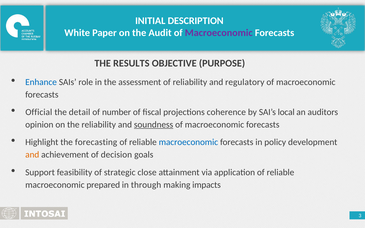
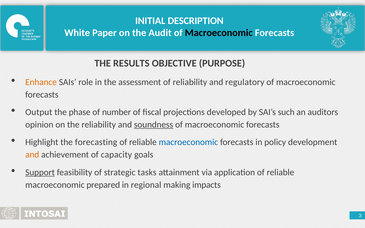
Macroeconomic colour: purple -> black (219, 33)
Enhance colour: blue -> orange (41, 82)
Official: Official -> Output (39, 112)
detail: detail -> phase (80, 112)
coherence: coherence -> developed (226, 112)
local: local -> such (286, 112)
decision: decision -> capacity (116, 155)
Support underline: none -> present (40, 172)
close: close -> tasks (147, 172)
through: through -> regional (146, 185)
